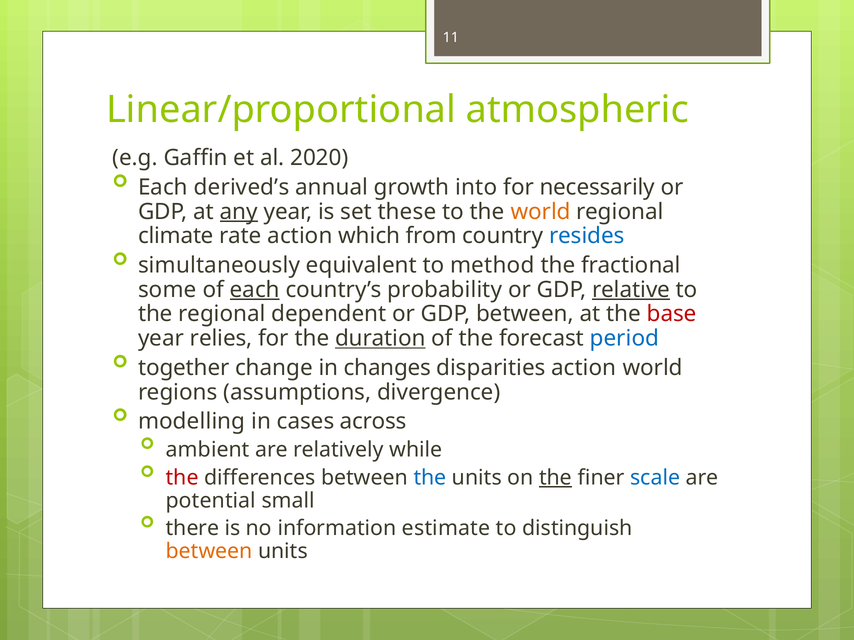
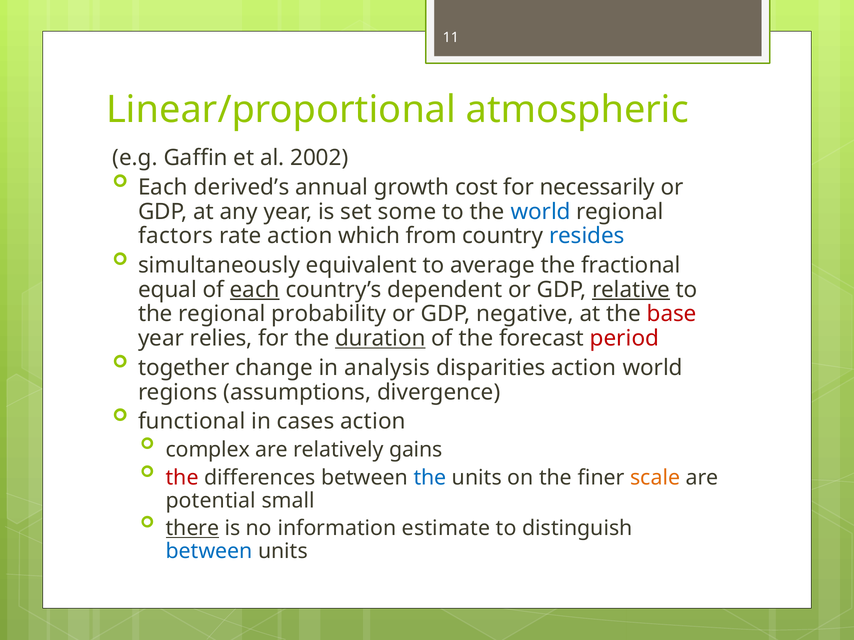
2020: 2020 -> 2002 (319, 158)
into: into -> cost (476, 187)
any underline: present -> none (239, 212)
these: these -> some (407, 212)
world colour: orange -> blue (541, 212)
climate: climate -> factors (176, 236)
method: method -> average (492, 266)
some: some -> equal (167, 290)
probability: probability -> dependent (445, 290)
dependent: dependent -> probability (329, 314)
GDP between: between -> negative (525, 314)
period colour: blue -> red (624, 339)
changes: changes -> analysis (387, 368)
modelling: modelling -> functional (192, 422)
cases across: across -> action (373, 422)
ambient: ambient -> complex (208, 450)
while: while -> gains (416, 450)
the underline: present -> none (555, 478)
scale colour: blue -> orange (655, 478)
there underline: none -> present (193, 529)
between colour: orange -> blue (209, 552)
